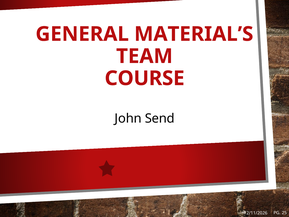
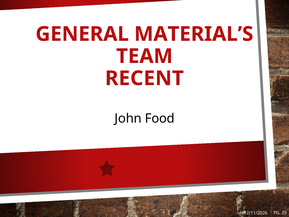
COURSE: COURSE -> RECENT (144, 78)
Send: Send -> Food (160, 118)
